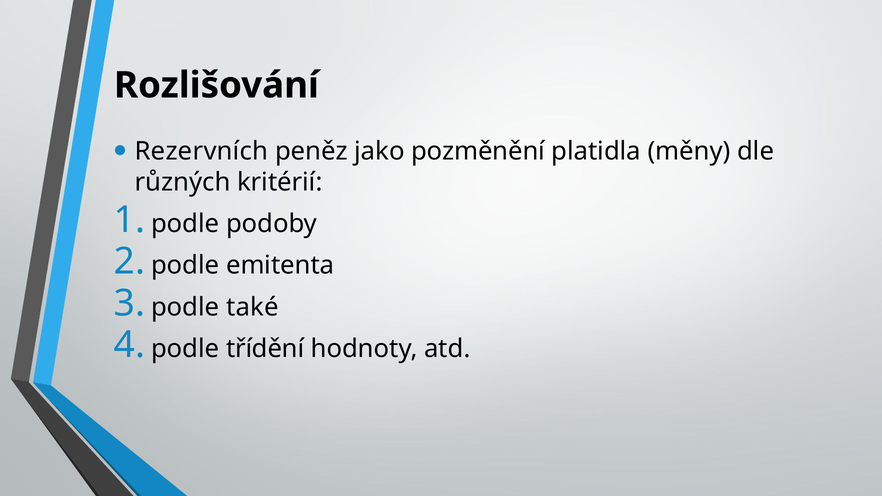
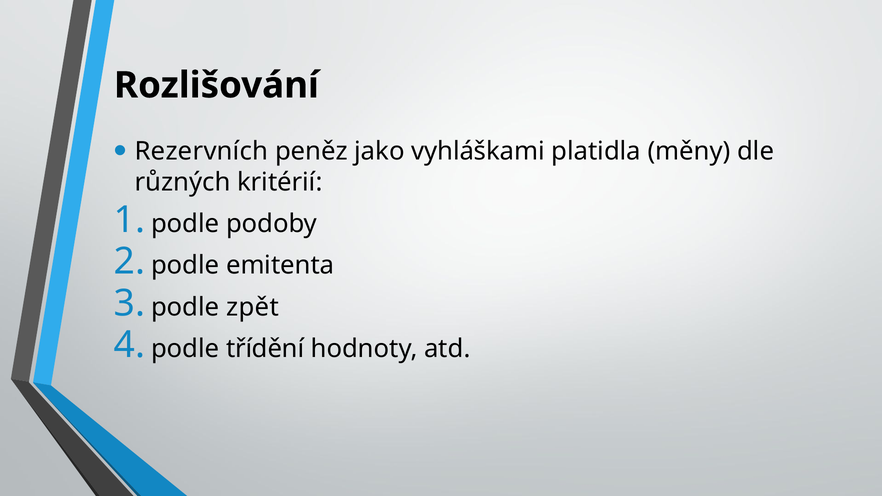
pozměnění: pozměnění -> vyhláškami (478, 152)
také: také -> zpět (253, 307)
